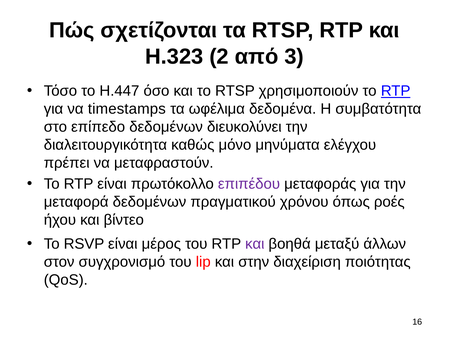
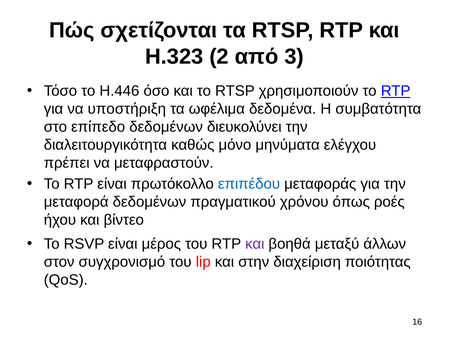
H.447: H.447 -> H.446 (119, 91)
timestamps: timestamps -> υποστήριξη (127, 109)
επιπέδου colour: purple -> blue (249, 184)
